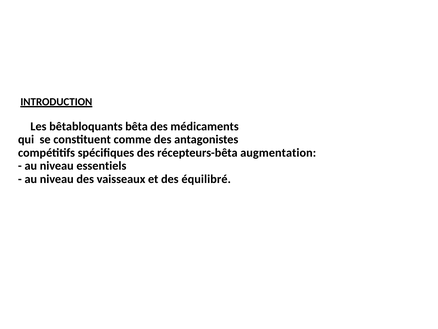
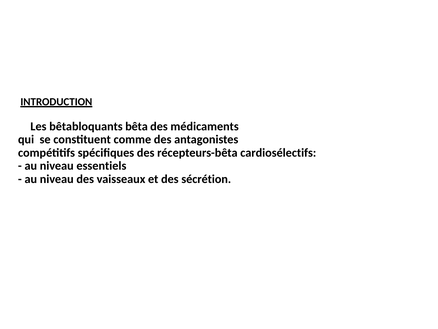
augmentation: augmentation -> cardiosélectifs (278, 152)
équilibré: équilibré -> sécrétion (206, 179)
